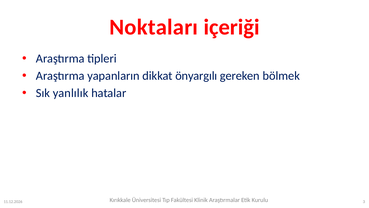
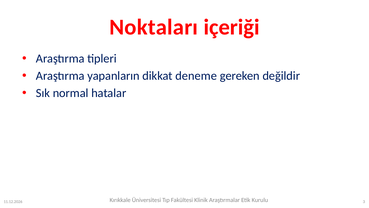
önyargılı: önyargılı -> deneme (196, 76)
bölmek: bölmek -> değildir (281, 76)
yanlılık: yanlılık -> normal (71, 93)
